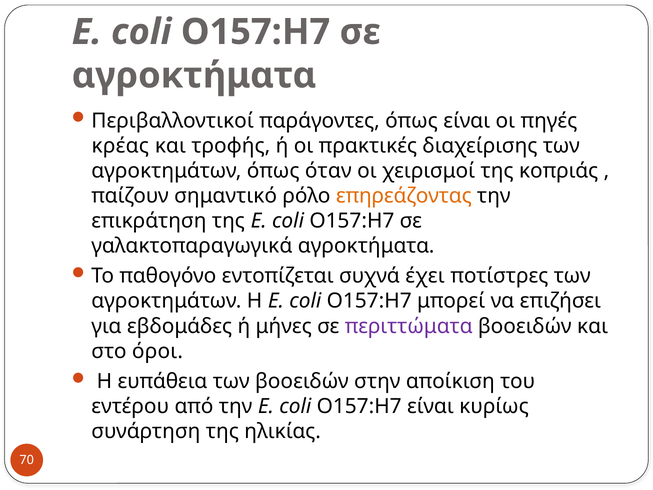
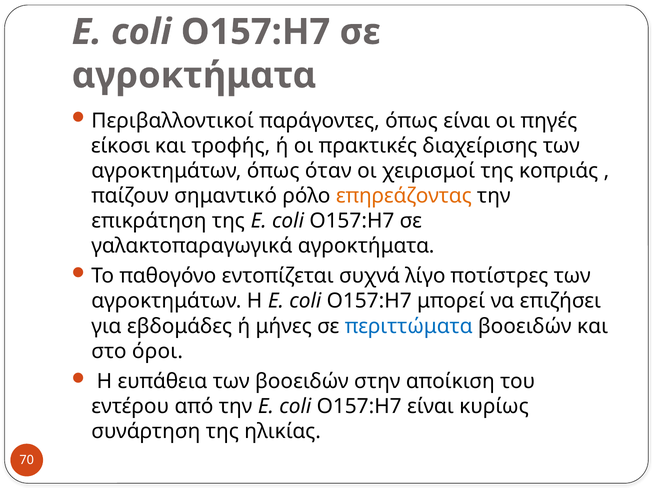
κρέας: κρέας -> είκοσι (120, 146)
έχει: έχει -> λίγο (425, 276)
περιττώματα colour: purple -> blue (409, 326)
